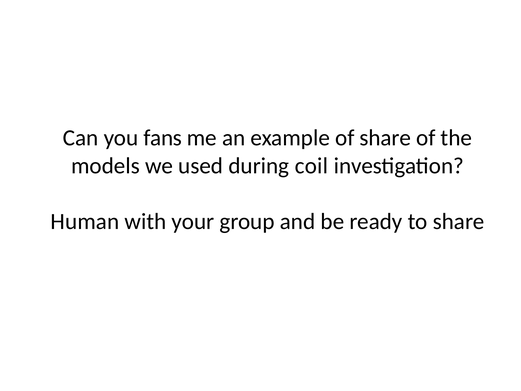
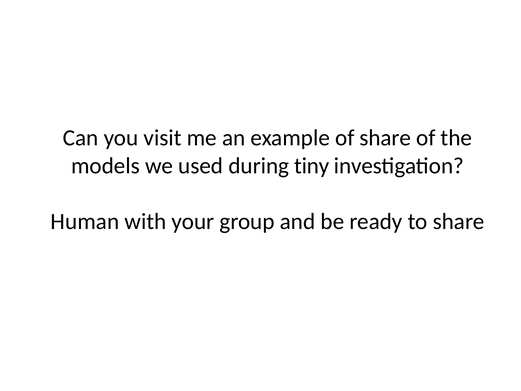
fans: fans -> visit (163, 138)
coil: coil -> tiny (312, 166)
